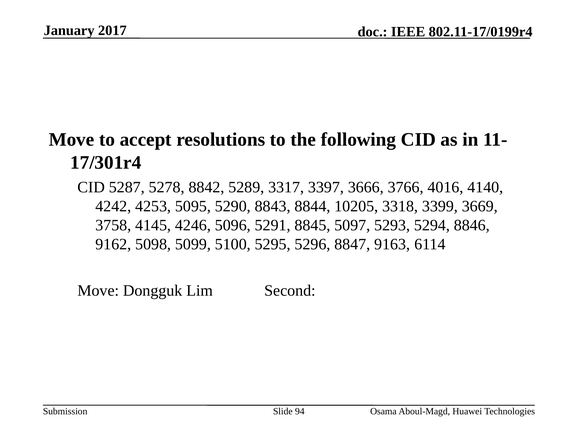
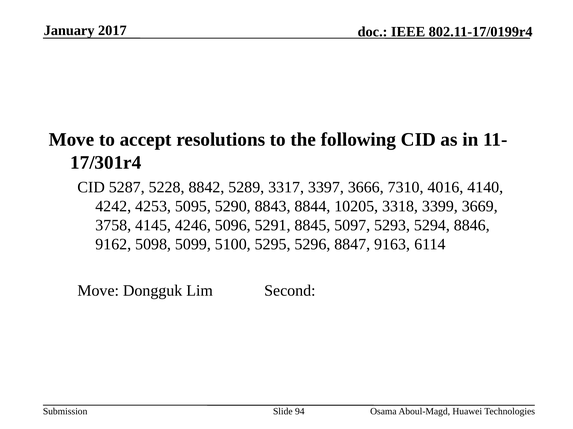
5278: 5278 -> 5228 (167, 188)
3766: 3766 -> 7310 (406, 188)
